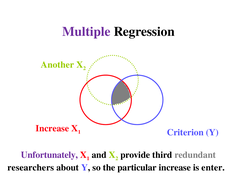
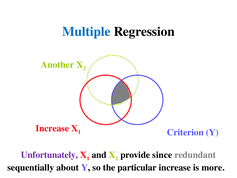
Multiple colour: purple -> blue (86, 32)
third: third -> since (162, 155)
researchers: researchers -> sequentially (31, 167)
enter: enter -> more (213, 167)
